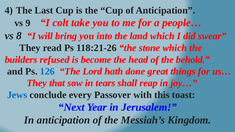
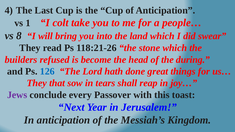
9: 9 -> 1 (28, 23)
behold: behold -> during (193, 60)
Jews colour: blue -> purple (17, 95)
